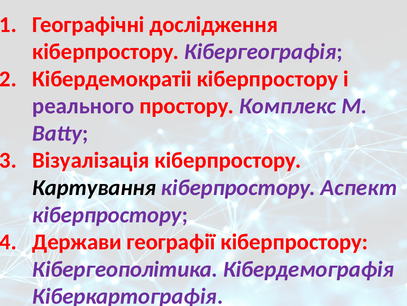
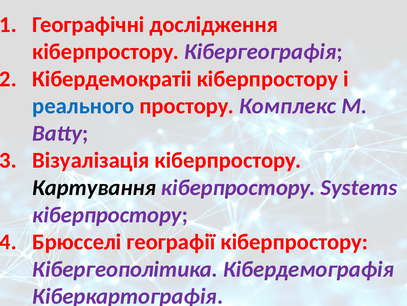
реального colour: purple -> blue (83, 106)
Аспект: Аспект -> Systems (359, 187)
Держави: Держави -> Брюсселі (77, 241)
